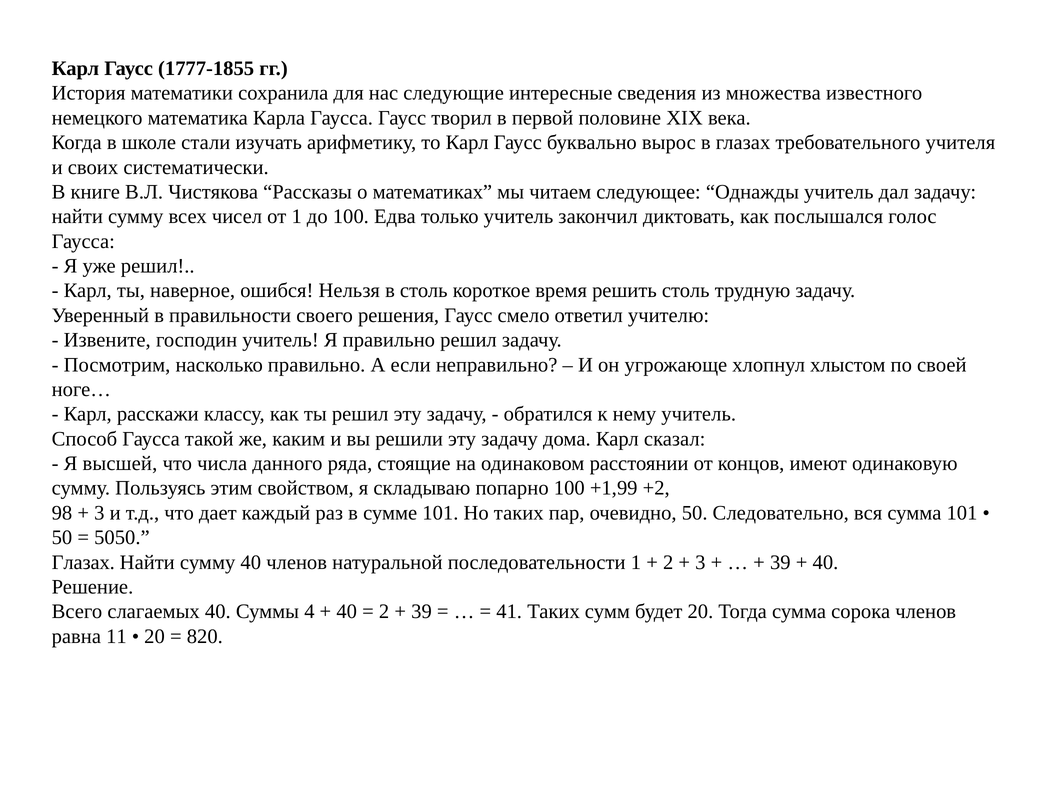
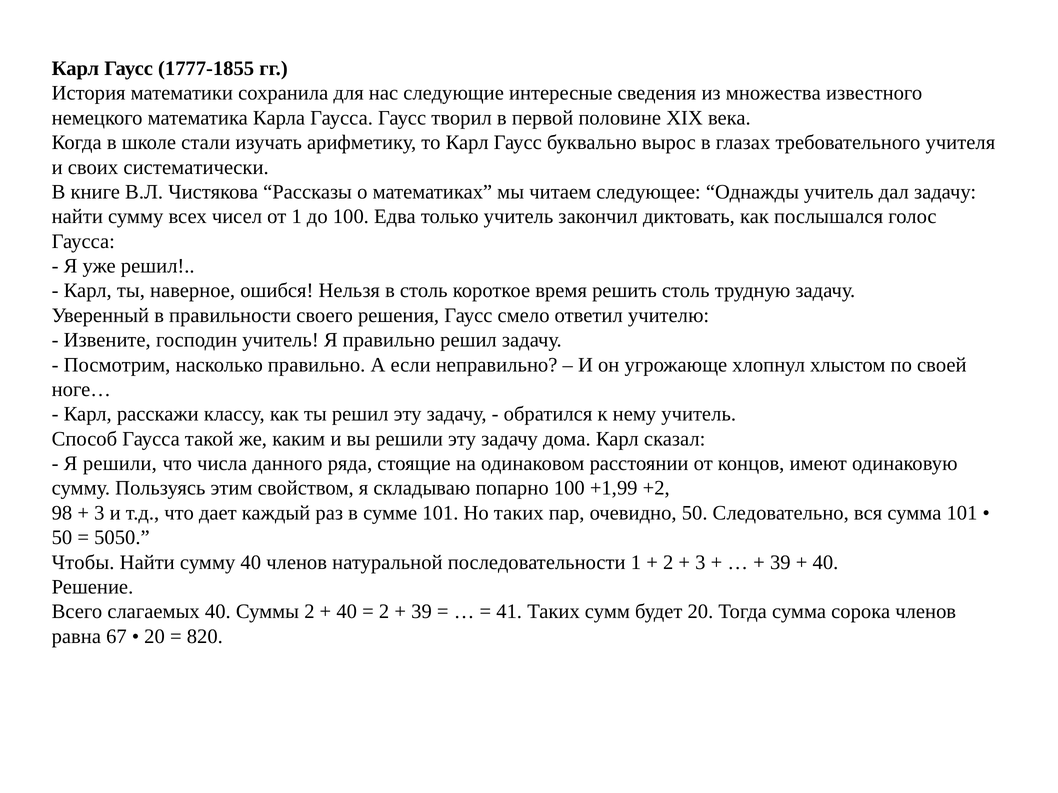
Я высшей: высшей -> решили (120, 464)
Глазах: Глазах -> Чтобы (83, 563)
Суммы 4: 4 -> 2 (309, 612)
11: 11 -> 67 (116, 637)
